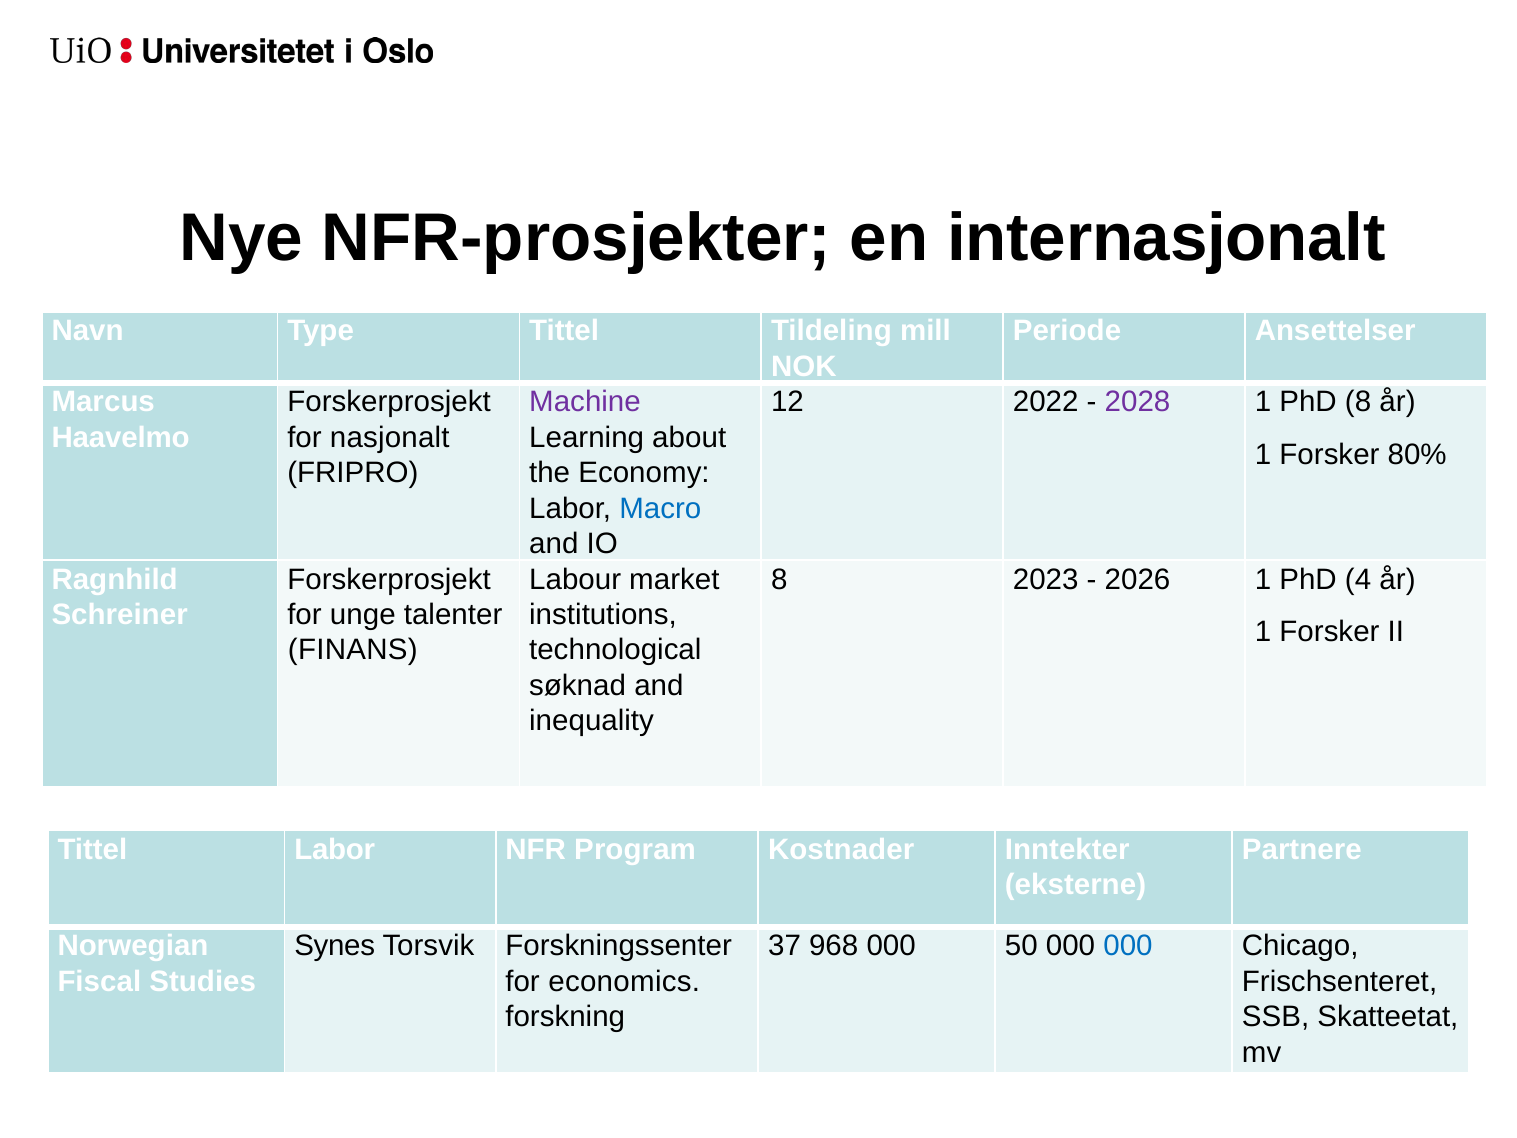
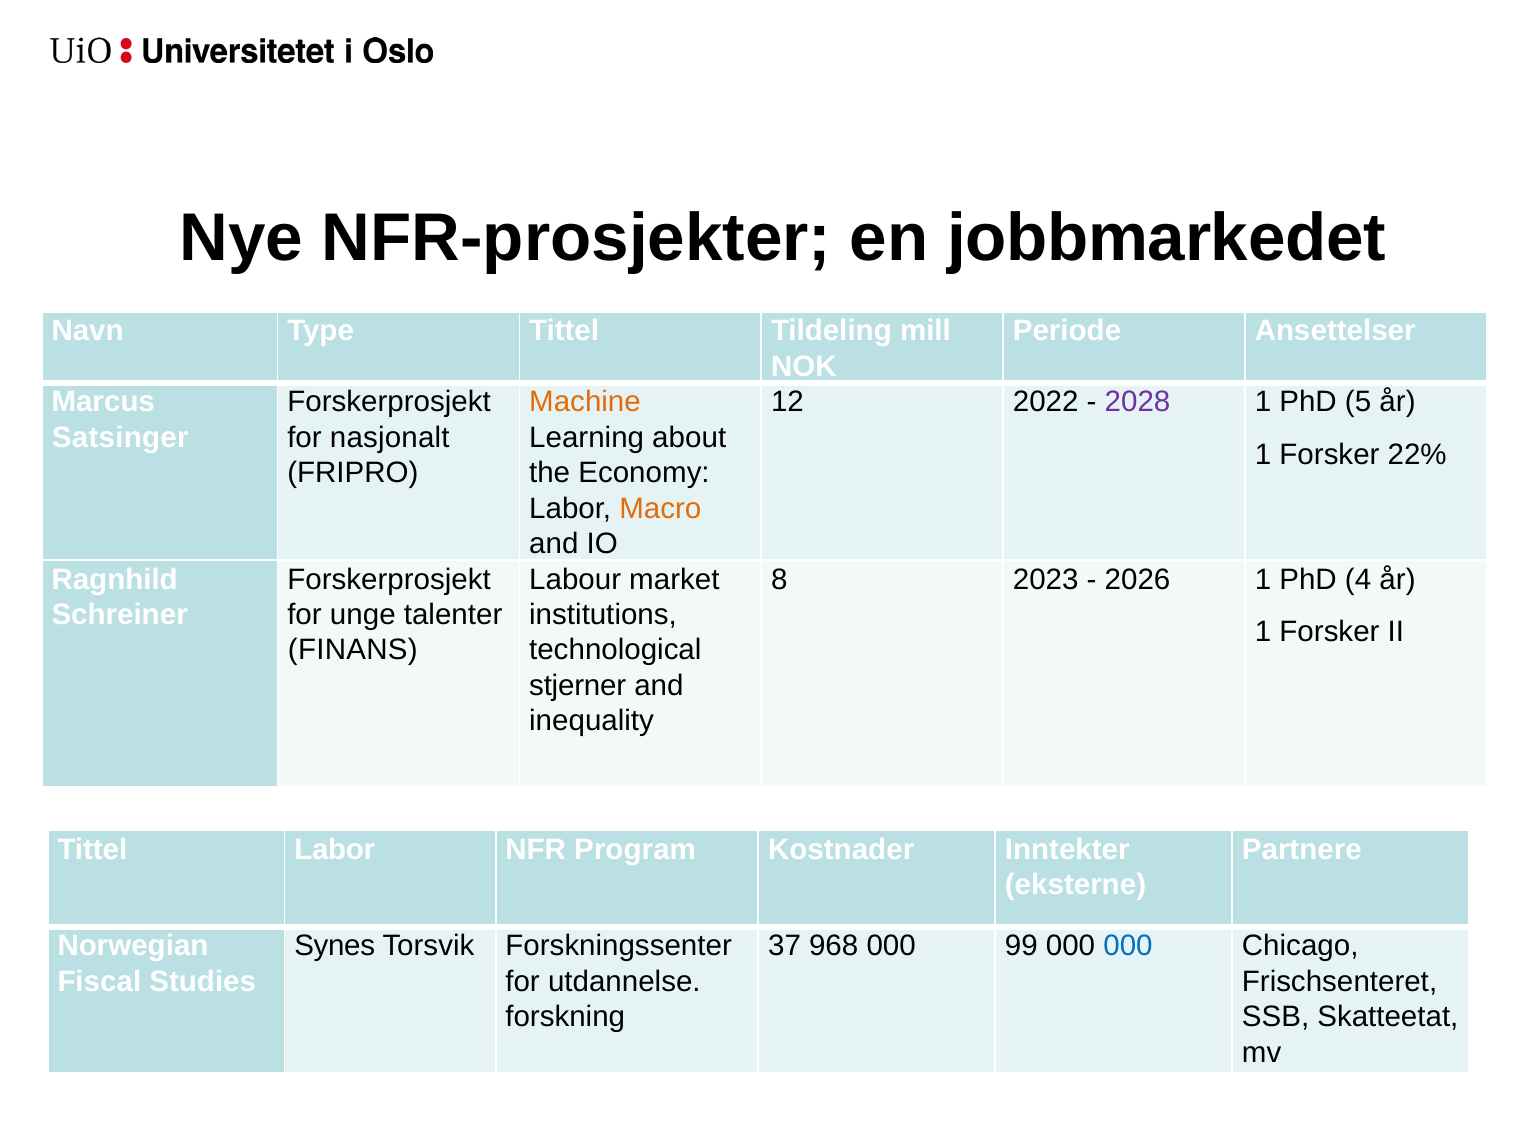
internasjonalt: internasjonalt -> jobbmarkedet (1167, 239)
Machine colour: purple -> orange (585, 402)
PhD 8: 8 -> 5 (1358, 402)
Haavelmo: Haavelmo -> Satsinger (120, 437)
80%: 80% -> 22% (1417, 454)
Macro colour: blue -> orange (660, 508)
søknad: søknad -> stjerner (578, 685)
50: 50 -> 99 (1021, 946)
economics: economics -> utdannelse (624, 981)
